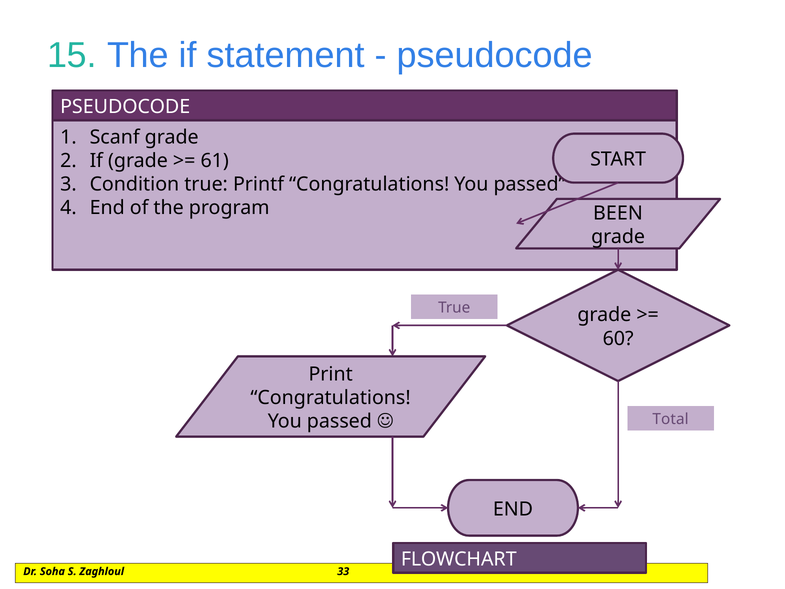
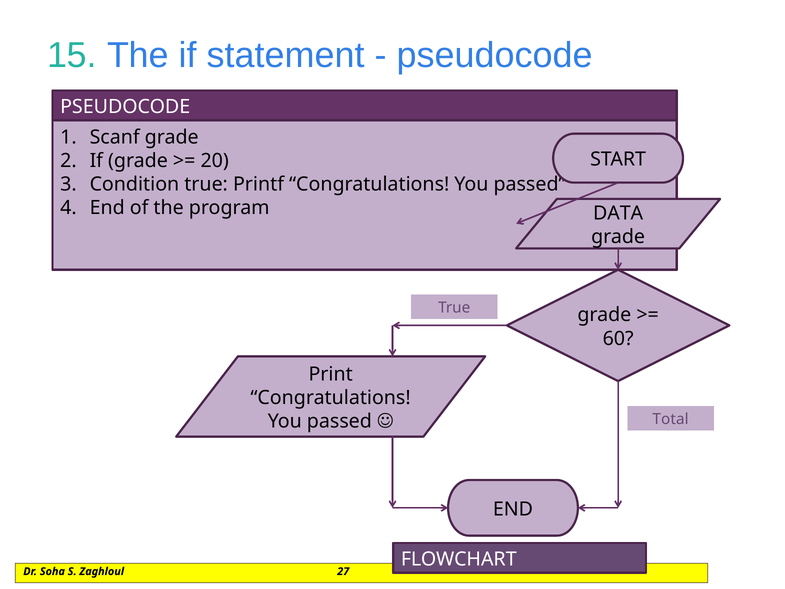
61: 61 -> 20 (215, 161)
BEEN: BEEN -> DATA (618, 213)
33: 33 -> 27 (343, 571)
